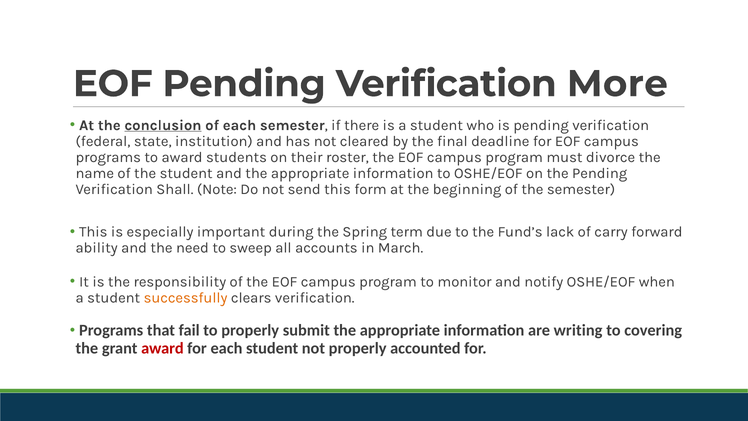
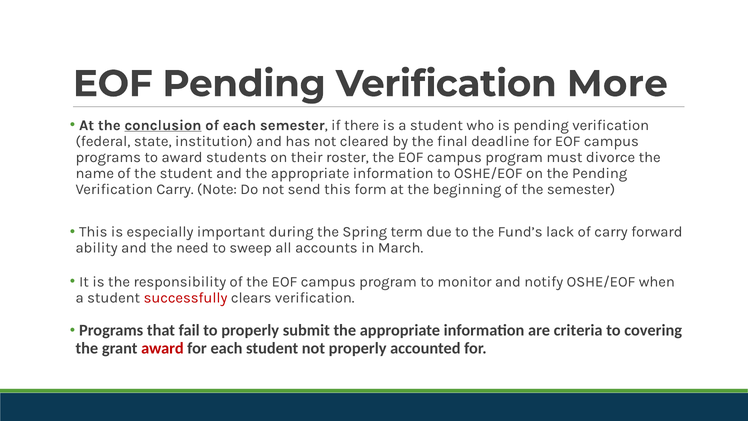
Verification Shall: Shall -> Carry (175, 189)
successfully colour: orange -> red (186, 297)
writing: writing -> criteria (578, 330)
